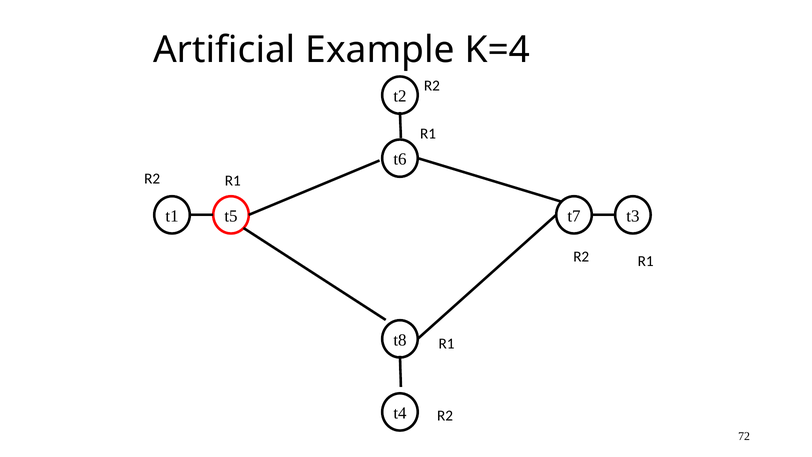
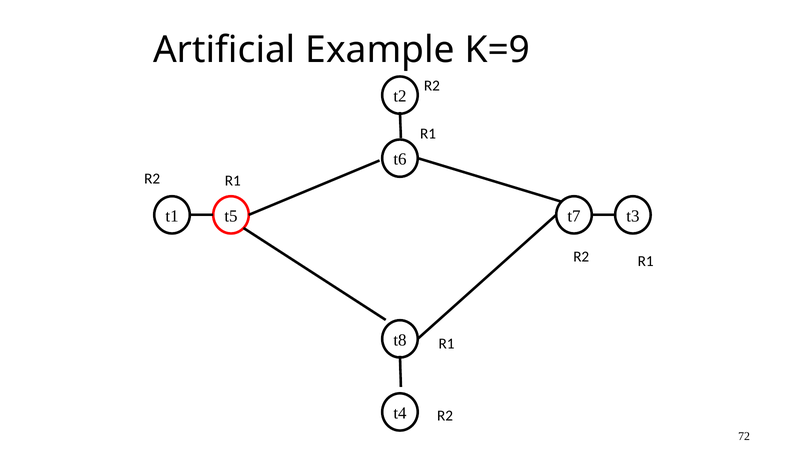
K=4: K=4 -> K=9 (497, 50)
